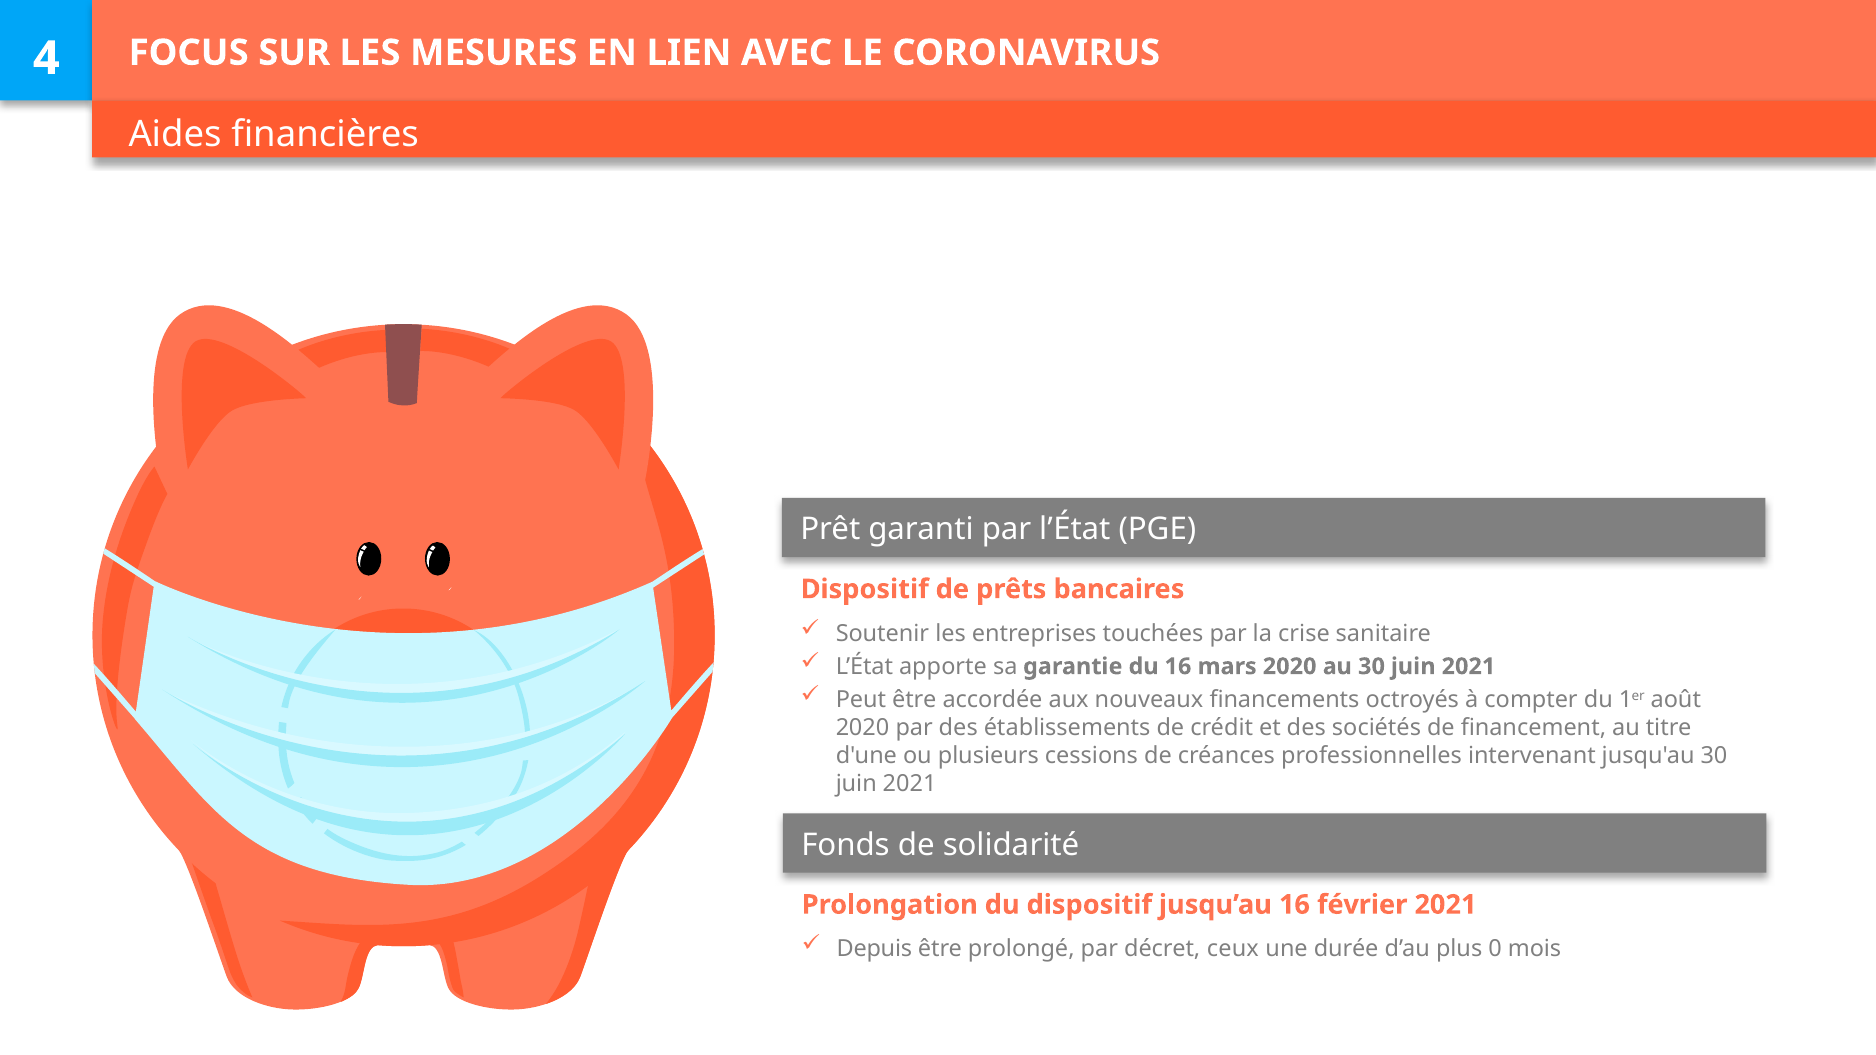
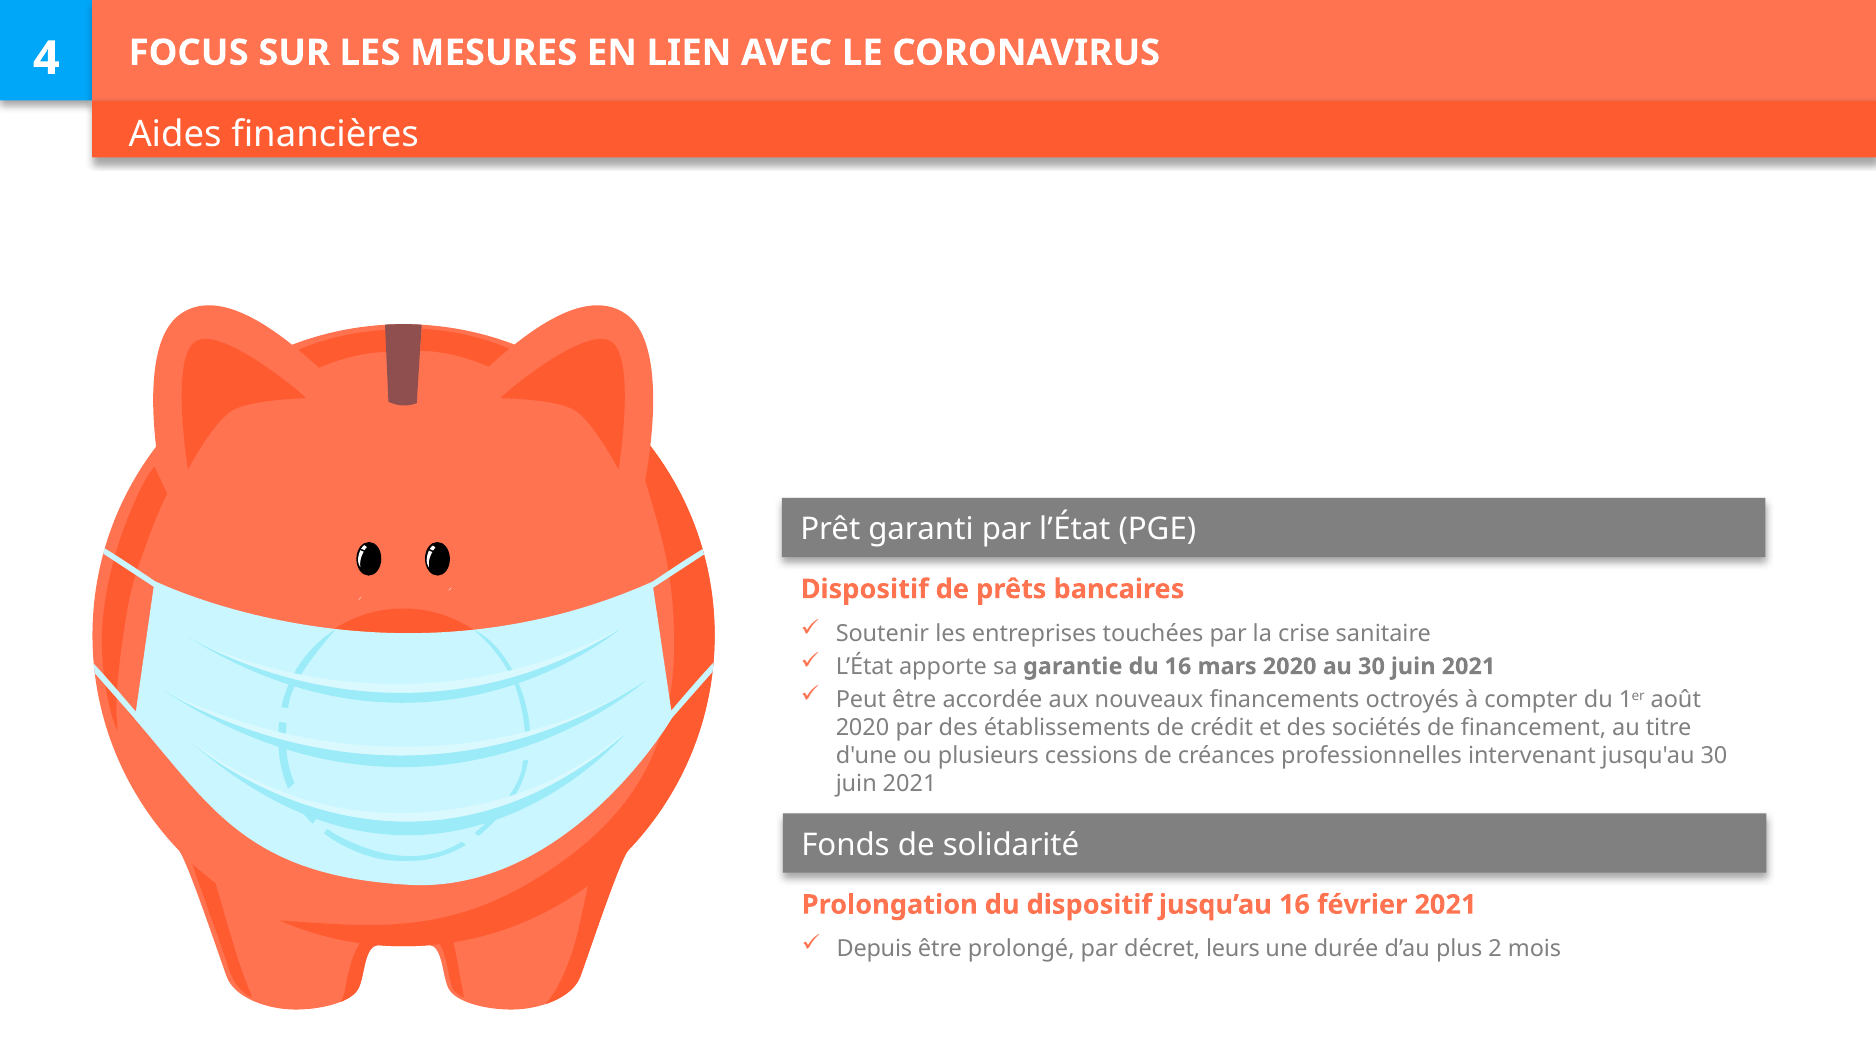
ceux: ceux -> leurs (1233, 949)
0: 0 -> 2 (1495, 949)
